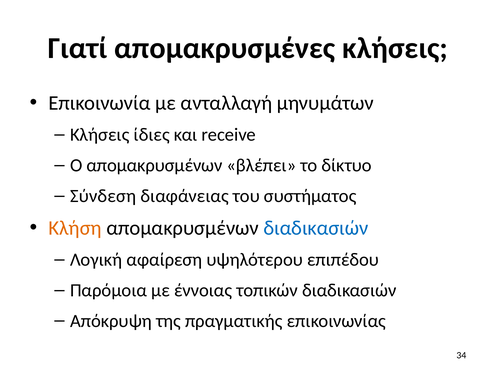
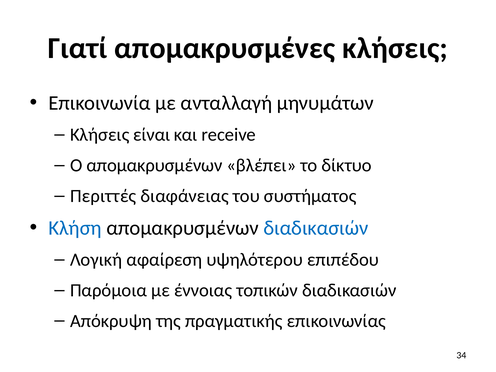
ίδιες: ίδιες -> είναι (152, 135)
Σύνδεση: Σύνδεση -> Περιττές (103, 196)
Κλήση colour: orange -> blue (75, 228)
